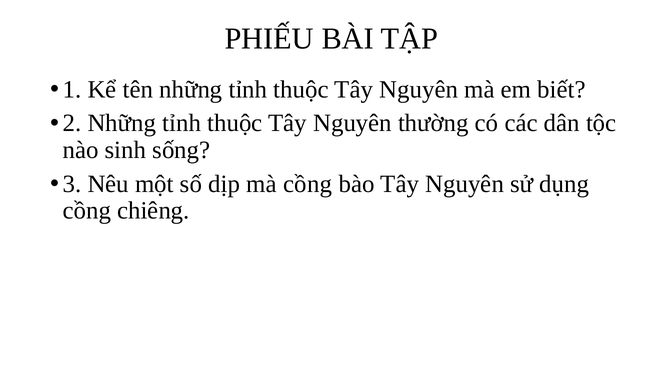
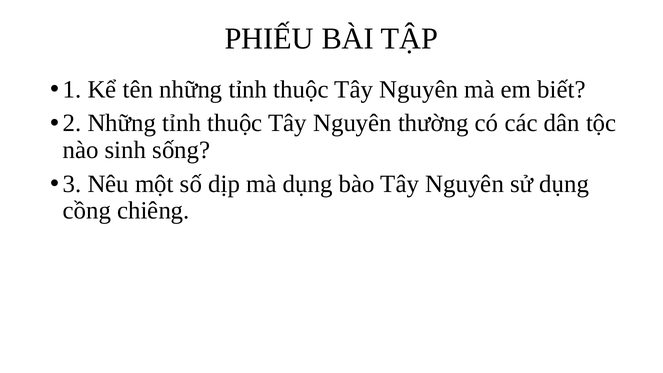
mà cồng: cồng -> dụng (308, 184)
